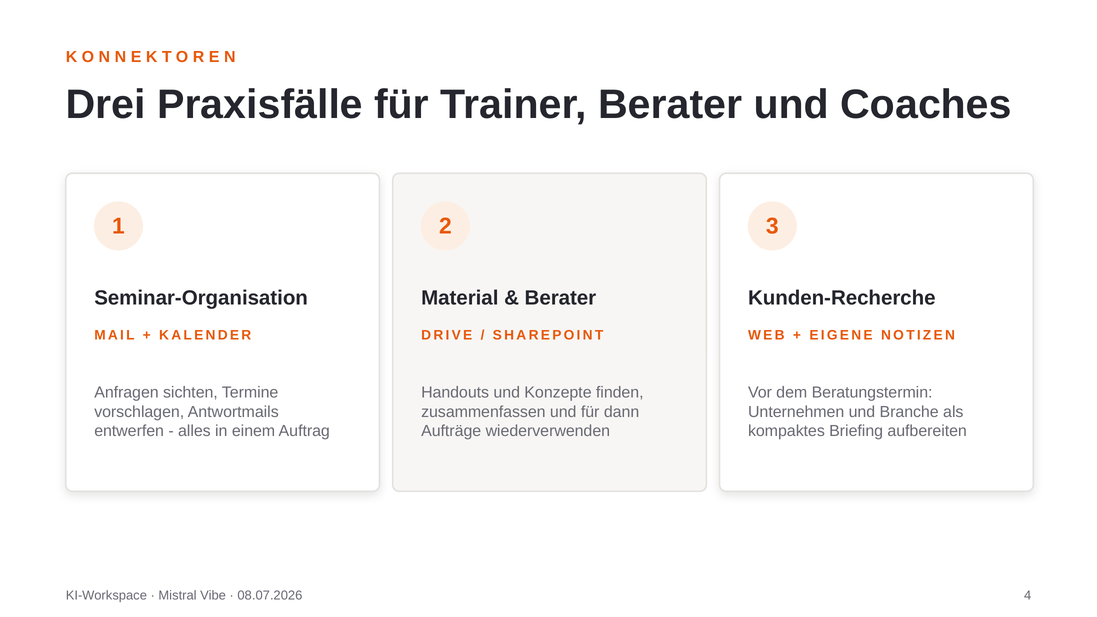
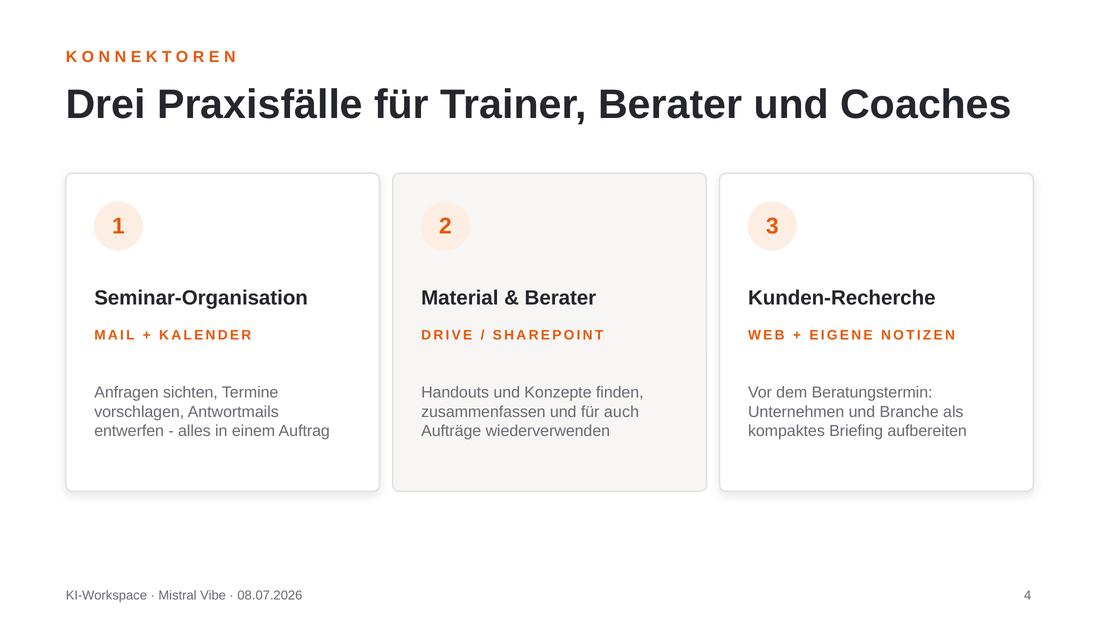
dann: dann -> auch (621, 412)
